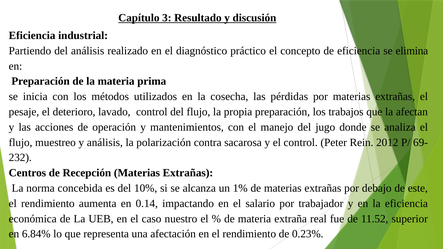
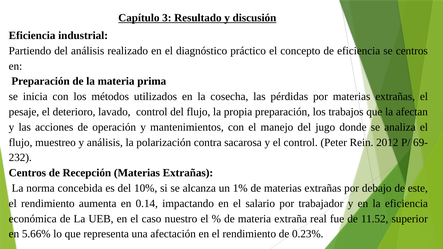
se elimina: elimina -> centros (412, 51)
6.84%: 6.84% -> 5.66% (36, 234)
